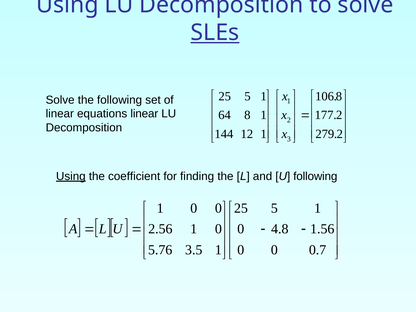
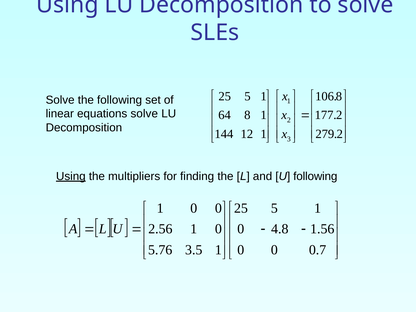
SLEs underline: present -> none (215, 33)
equations linear: linear -> solve (144, 114)
coefficient: coefficient -> multipliers (134, 176)
